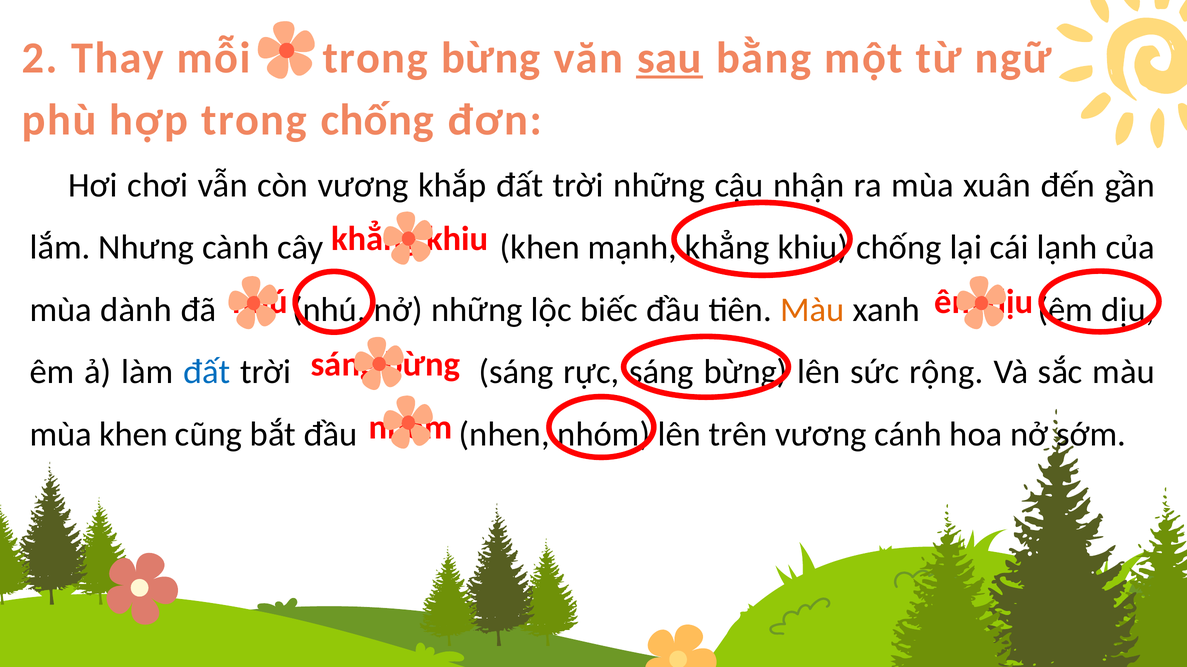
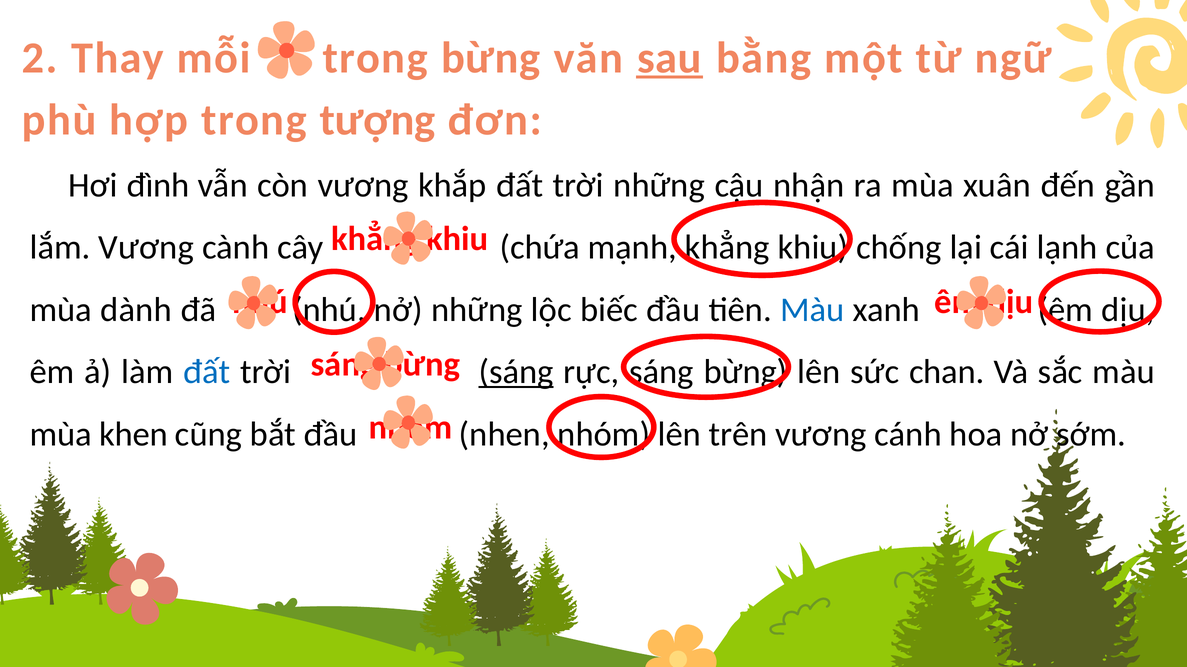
trong chống: chống -> tượng (378, 120)
chơi: chơi -> đình (158, 185)
lắm Nhưng: Nhưng -> Vương (146, 248)
cây khen: khen -> chứa (540, 248)
Màu colour: orange -> blue (812, 310)
sáng underline: none -> present (516, 372)
rộng: rộng -> chan (947, 372)
